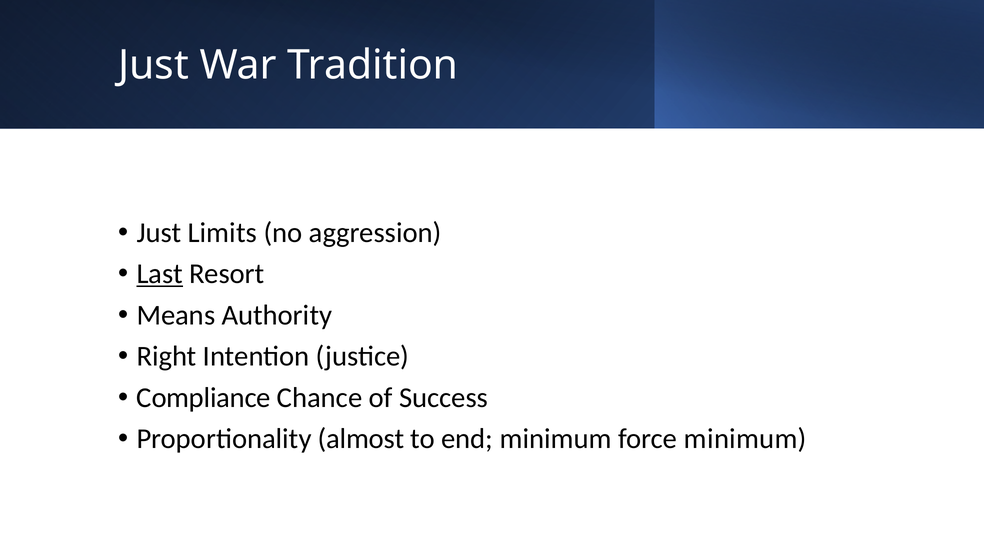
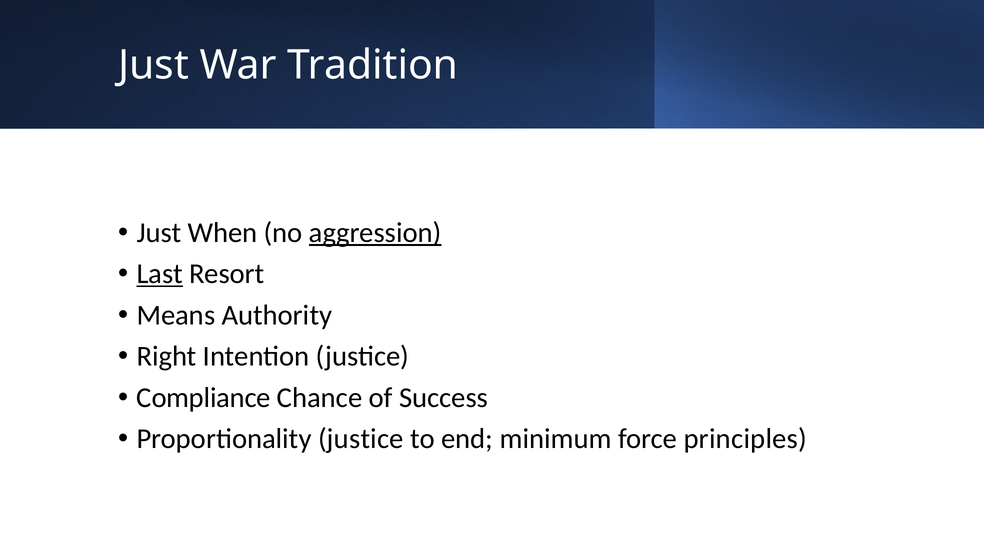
Limits: Limits -> When (222, 233)
aggression underline: none -> present (375, 233)
Proportionality almost: almost -> justice (361, 439)
force minimum: minimum -> principles (745, 439)
